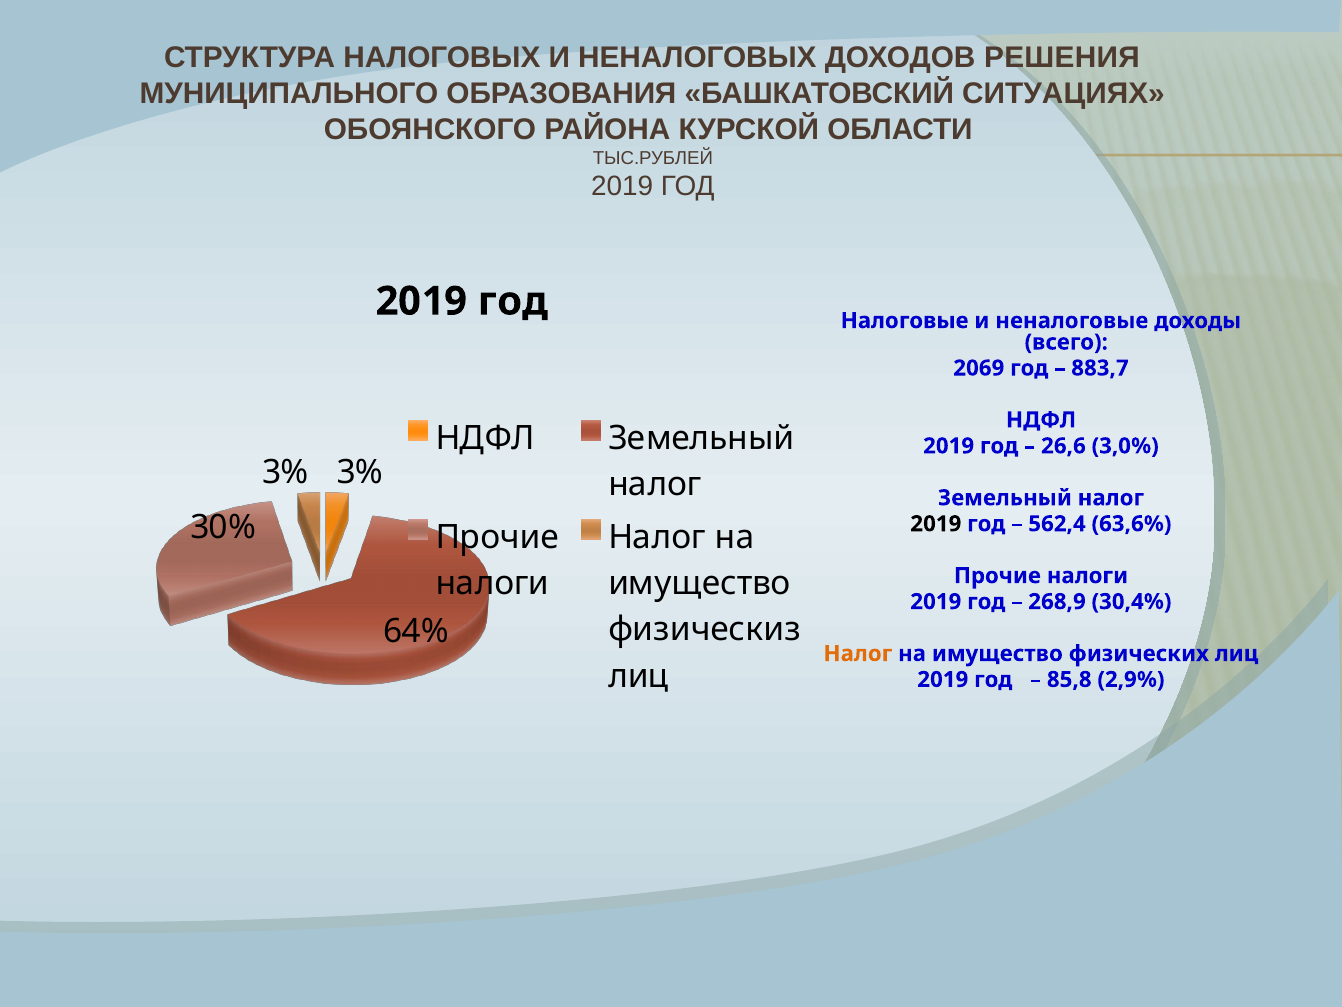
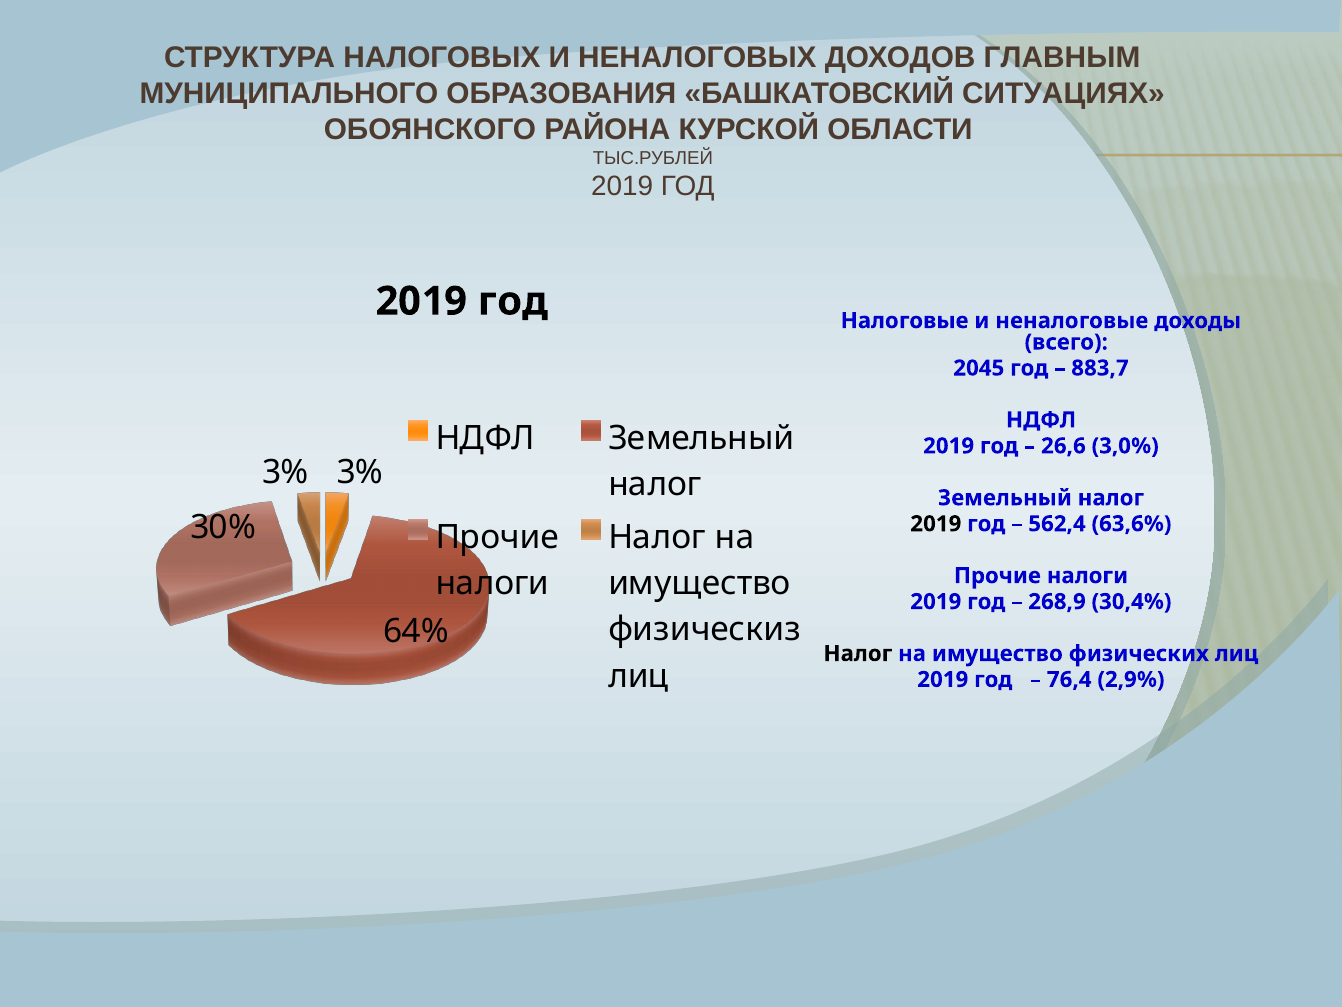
РЕШЕНИЯ: РЕШЕНИЯ -> ГЛАВНЫМ (1062, 58)
2069: 2069 -> 2045 (979, 368)
Налог colour: orange -> black (858, 653)
85,8: 85,8 -> 76,4 (1069, 679)
